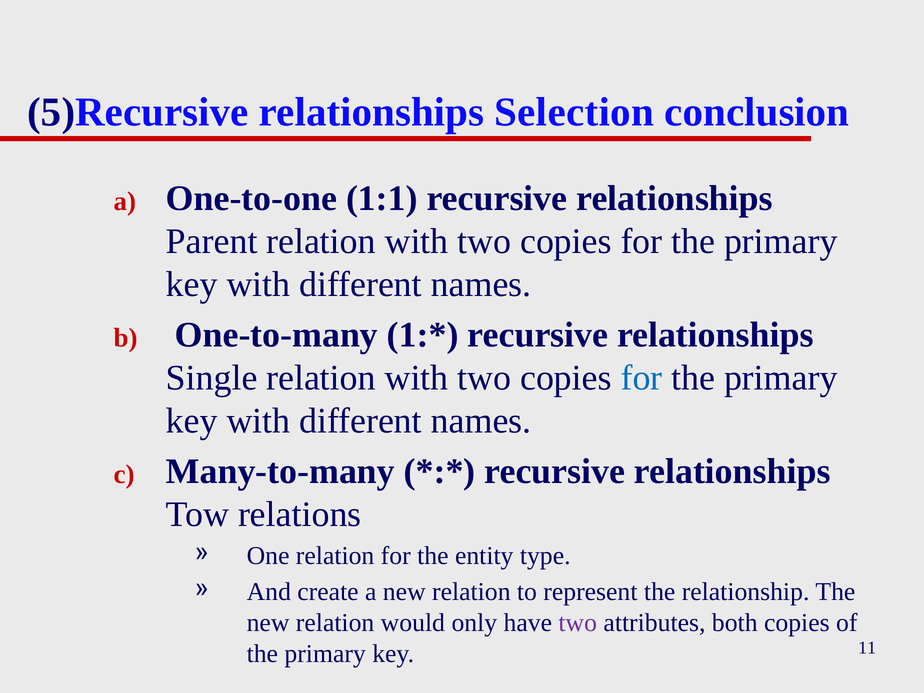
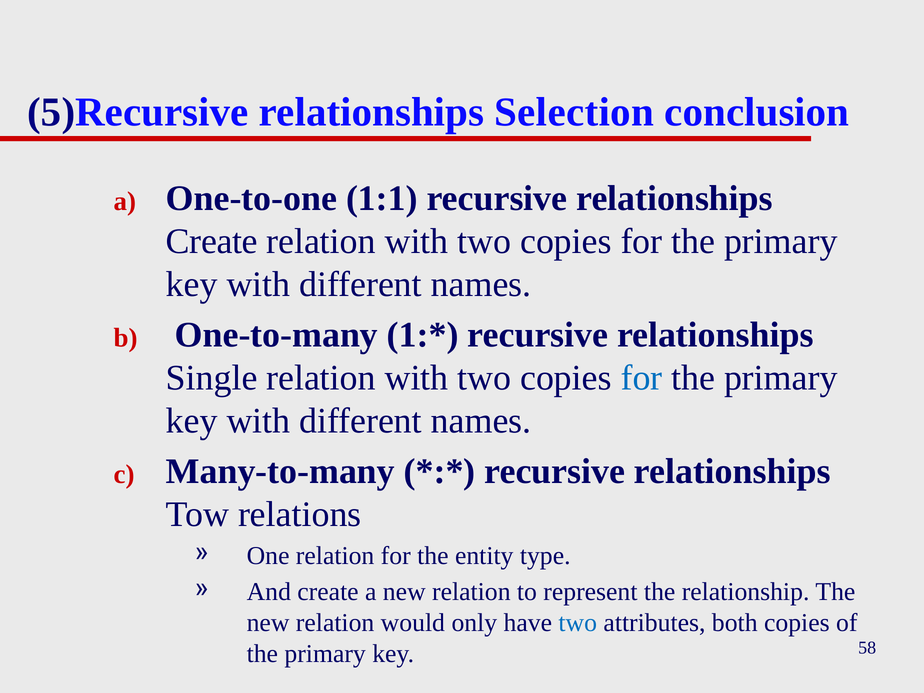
Parent: Parent -> Create (212, 241)
two colour: purple -> blue (578, 623)
11: 11 -> 58 (867, 648)
